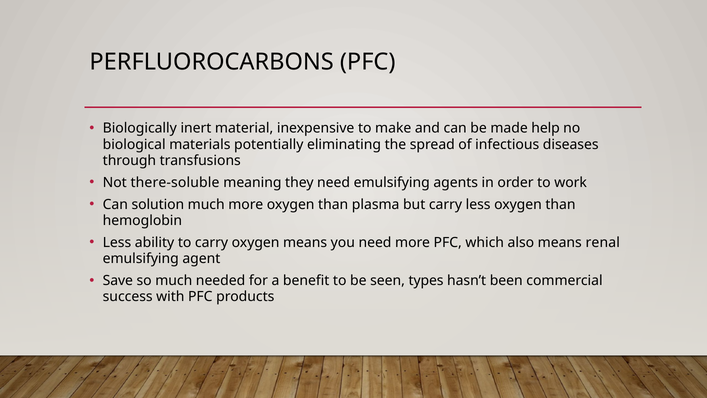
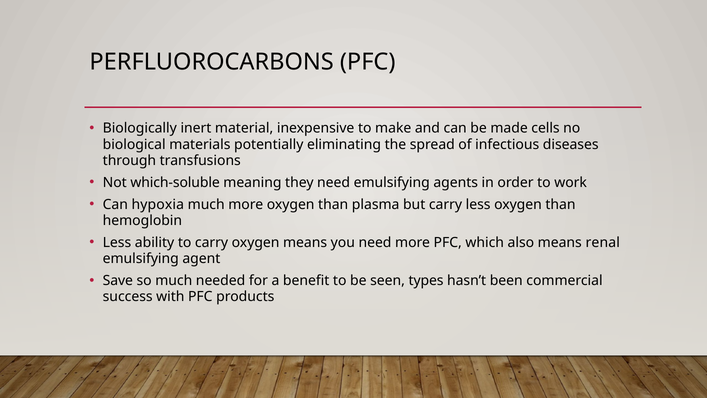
help: help -> cells (546, 128)
there-soluble: there-soluble -> which-soluble (175, 182)
solution: solution -> hypoxia (158, 204)
